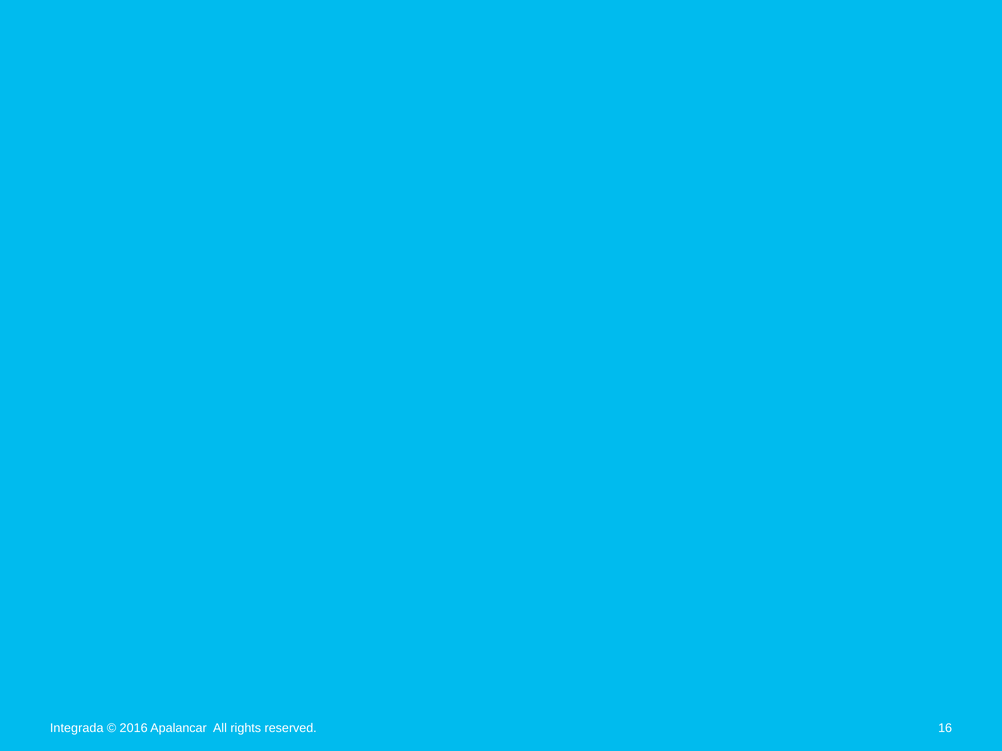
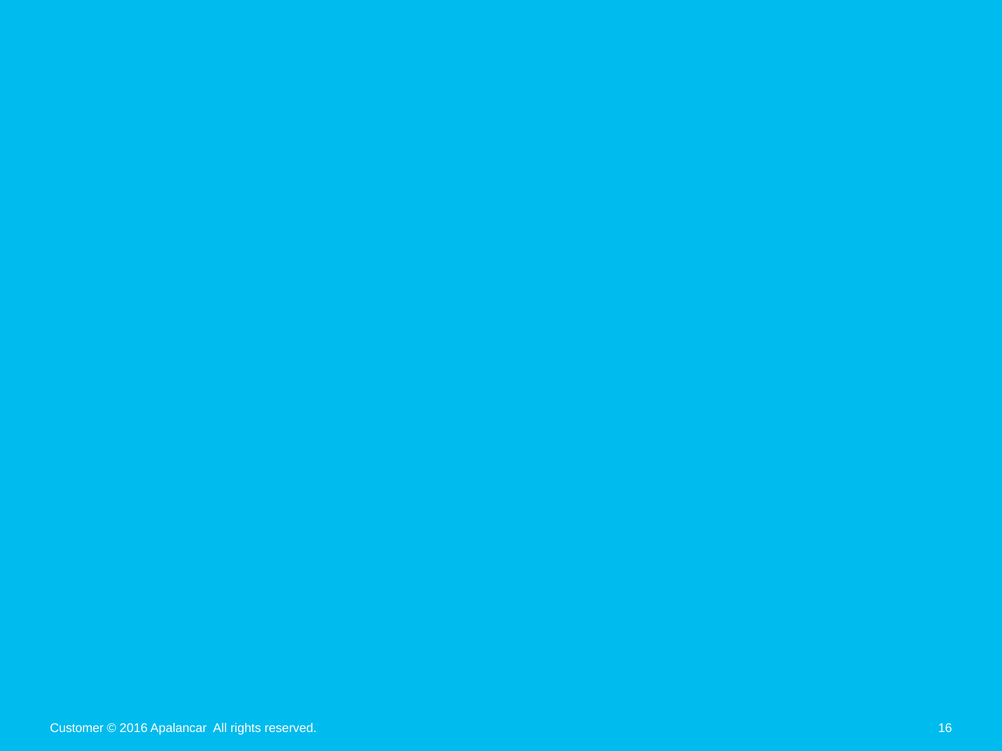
Integrada: Integrada -> Customer (77, 728)
